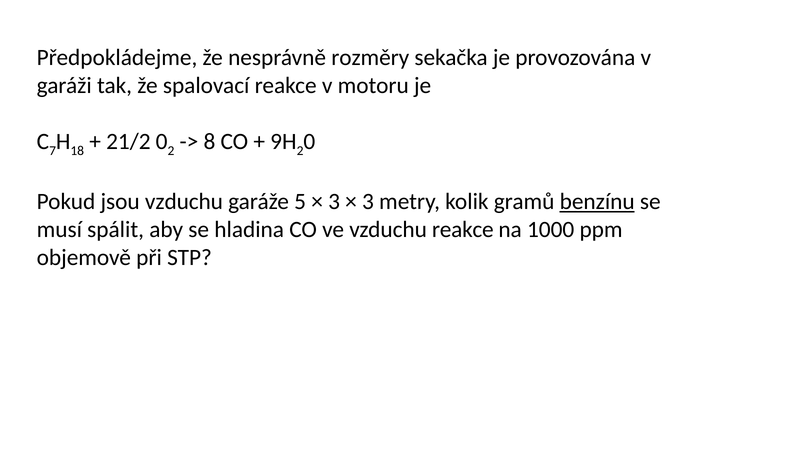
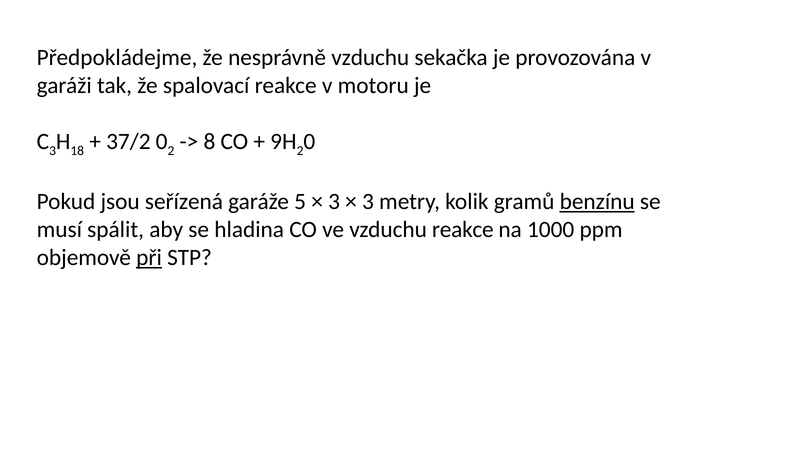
nesprávně rozměry: rozměry -> vzduchu (370, 58)
7: 7 -> 3 (53, 151)
21/2: 21/2 -> 37/2 (128, 142)
jsou vzduchu: vzduchu -> seřízená (184, 202)
při underline: none -> present (149, 258)
